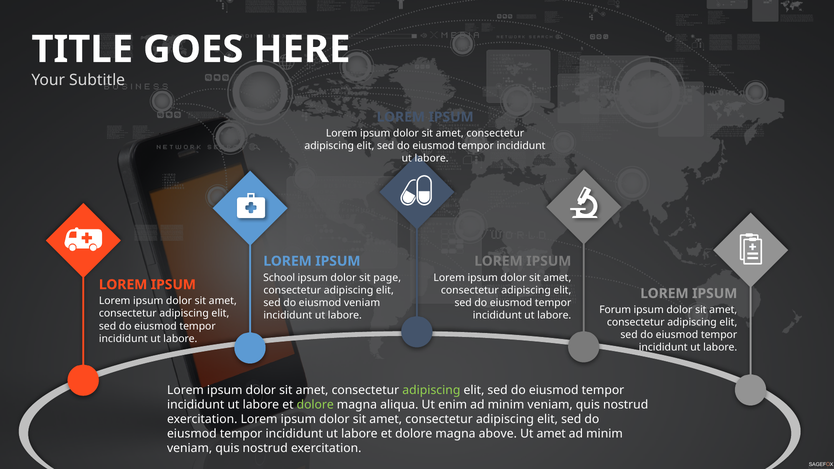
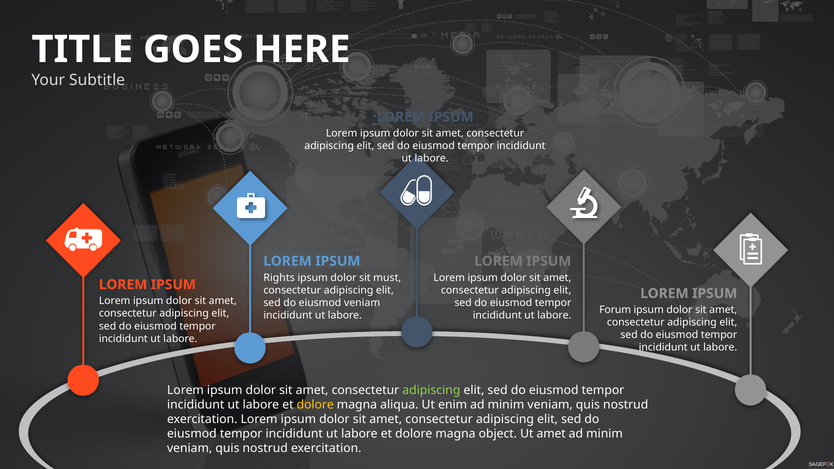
School: School -> Rights (279, 278)
page: page -> must (387, 278)
dolore colour: light green -> yellow (315, 405)
above: above -> object (498, 434)
